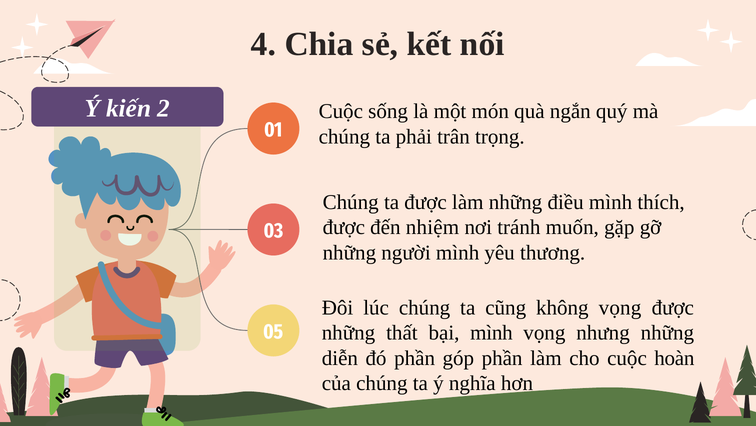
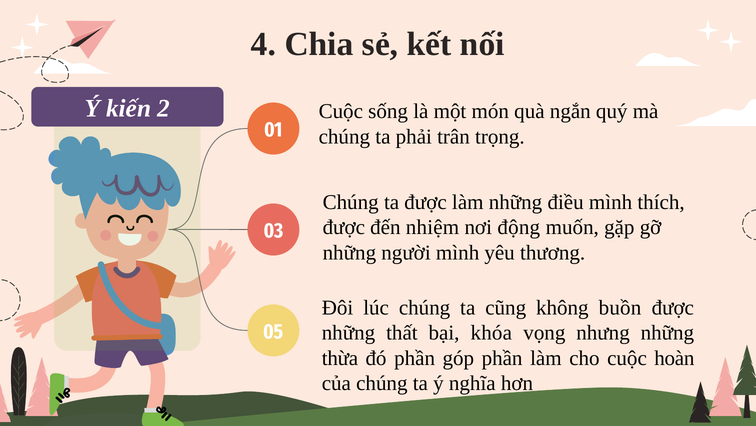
tránh: tránh -> động (519, 227)
không vọng: vọng -> buồn (620, 307)
bại mình: mình -> khóa (491, 332)
diễn: diễn -> thừa (340, 358)
